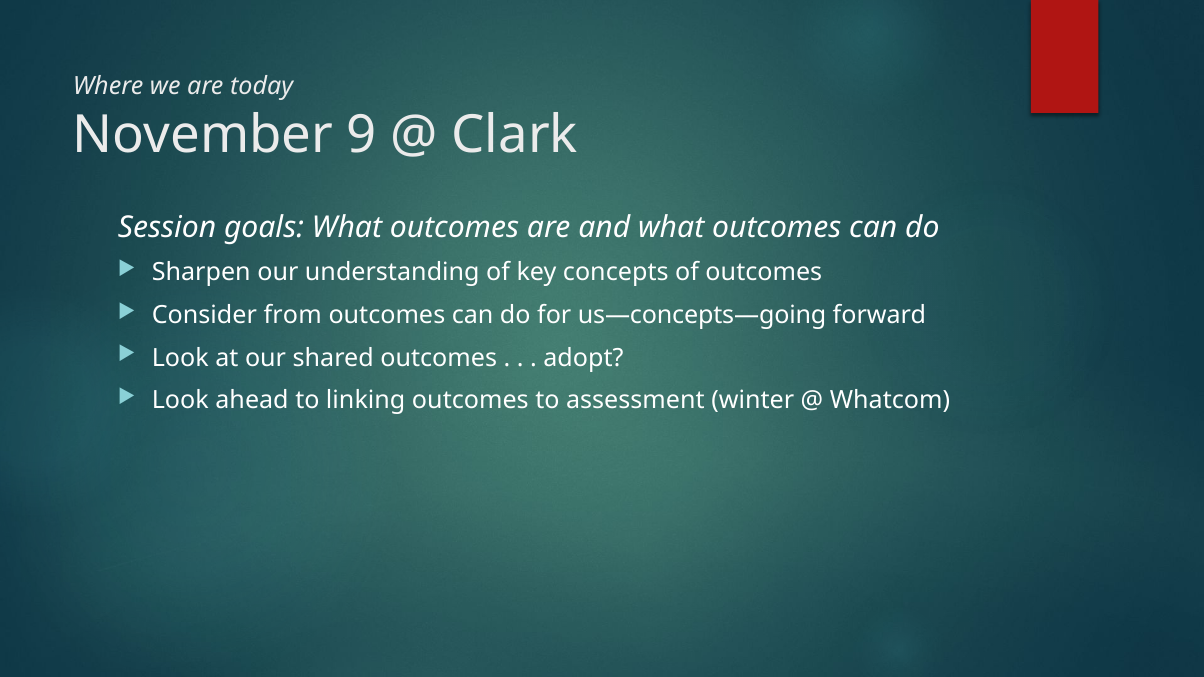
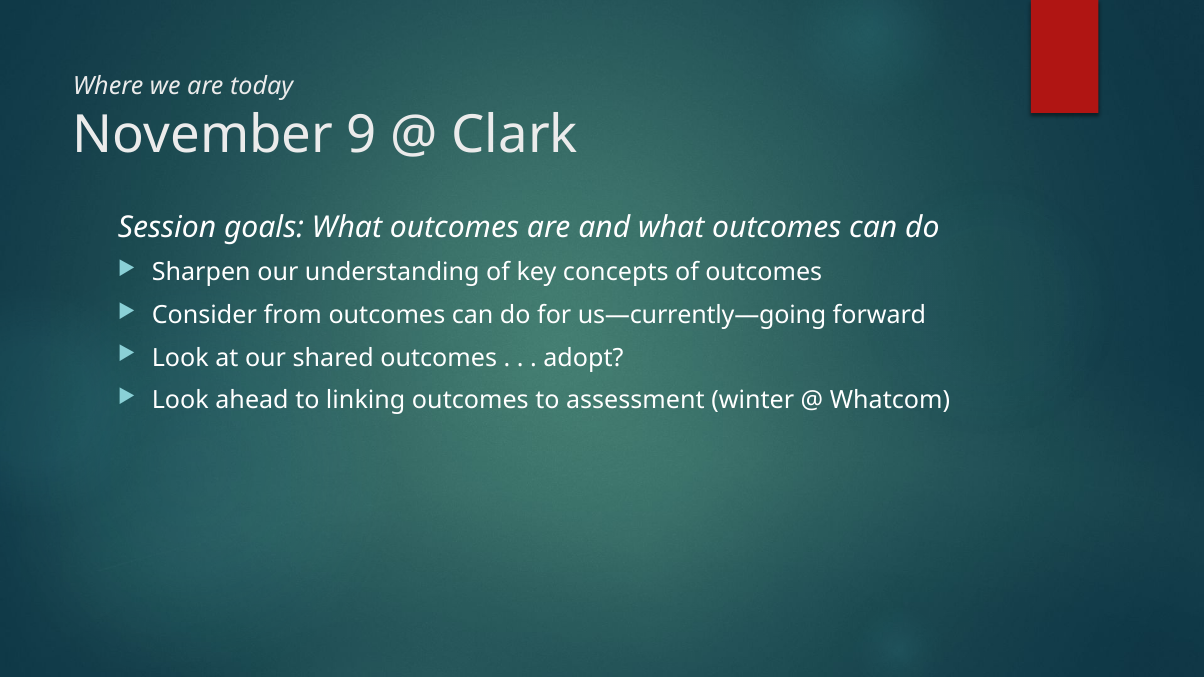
us—concepts—going: us—concepts—going -> us—currently—going (702, 315)
